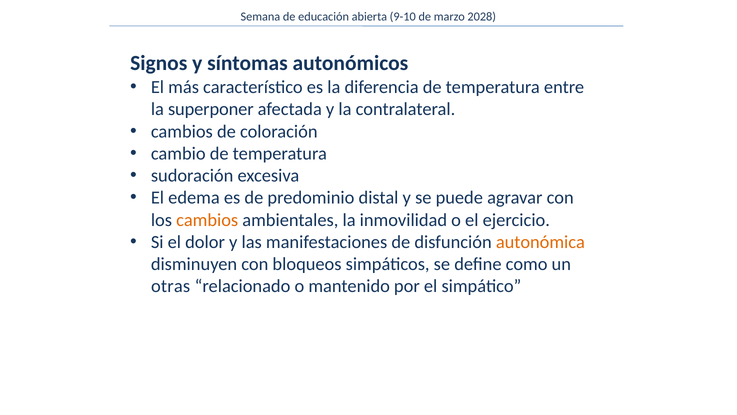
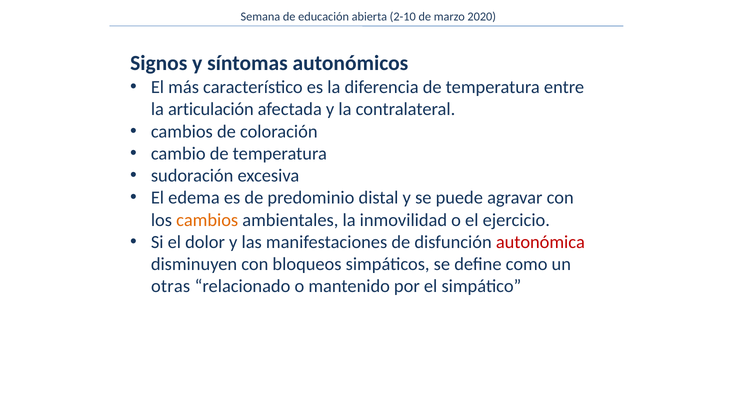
9-10: 9-10 -> 2-10 (403, 17)
2028: 2028 -> 2020 (482, 17)
superponer: superponer -> articulación (211, 109)
autonómica colour: orange -> red (540, 242)
